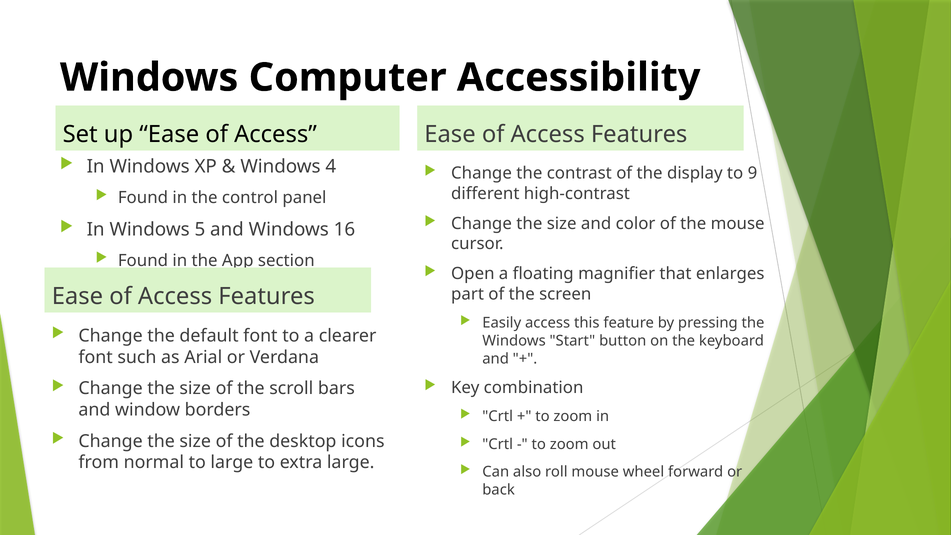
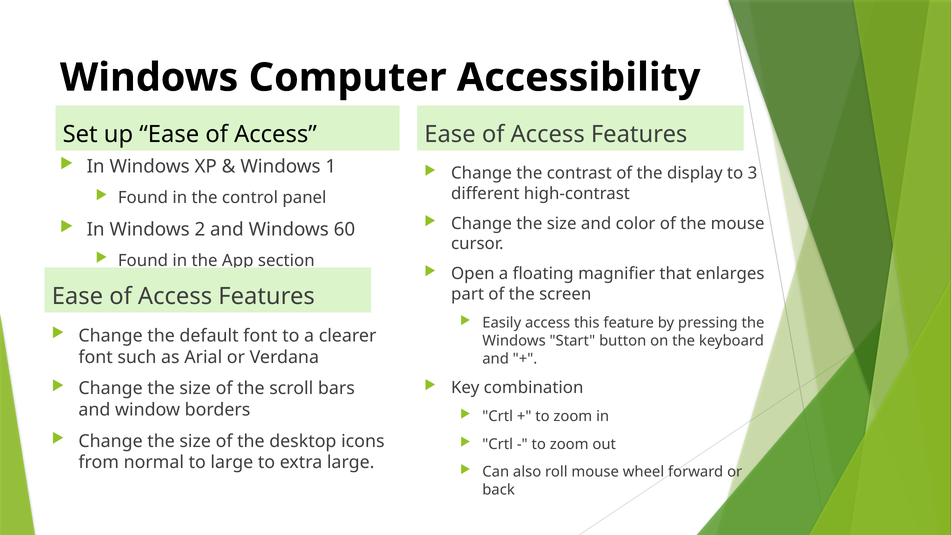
4: 4 -> 1 (331, 167)
9: 9 -> 3 (752, 173)
5: 5 -> 2 (200, 229)
16: 16 -> 60 (344, 229)
